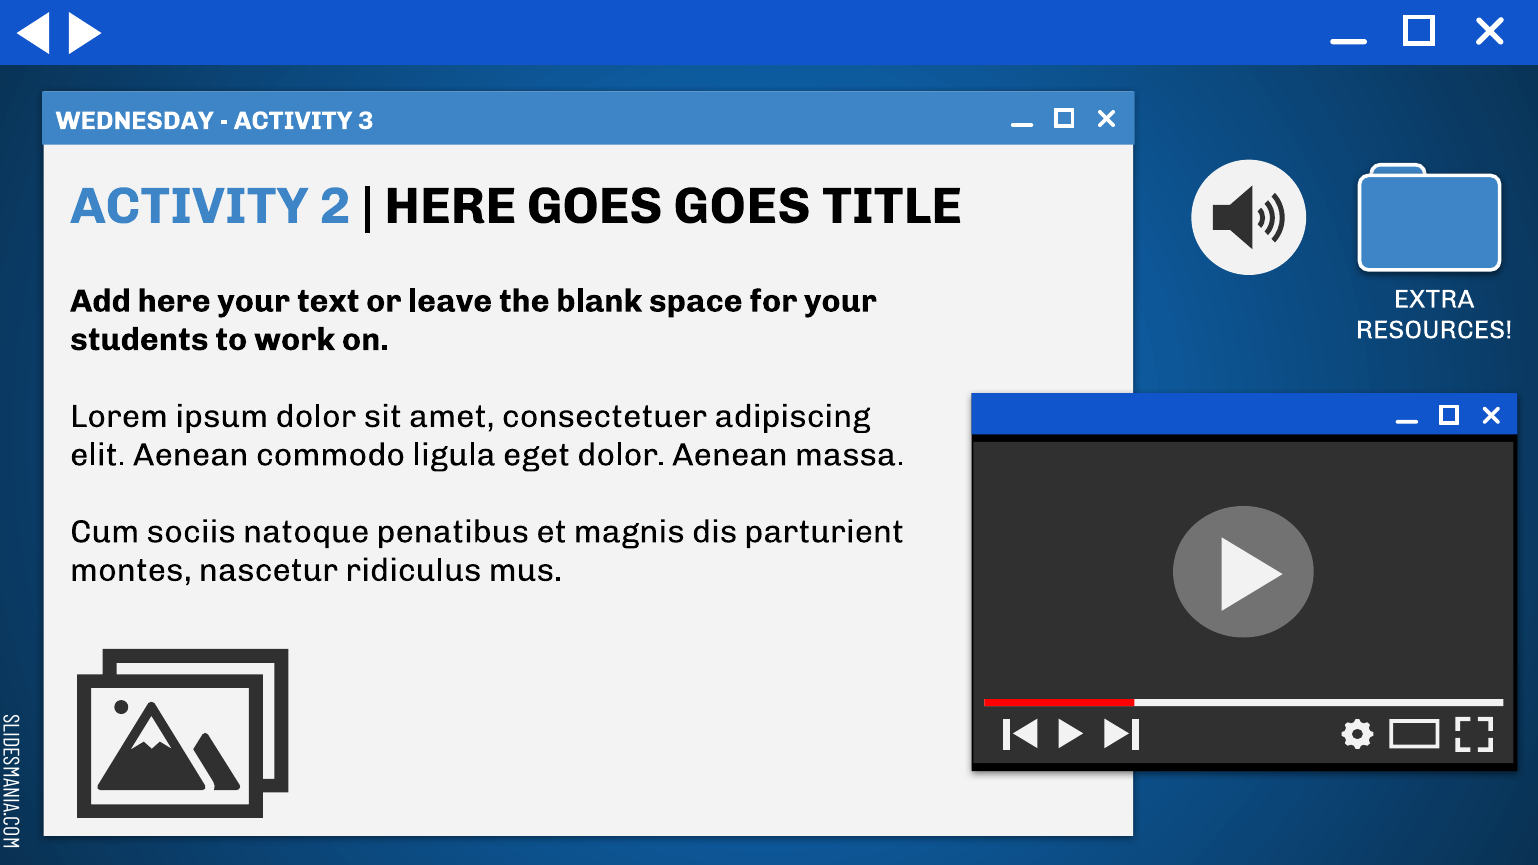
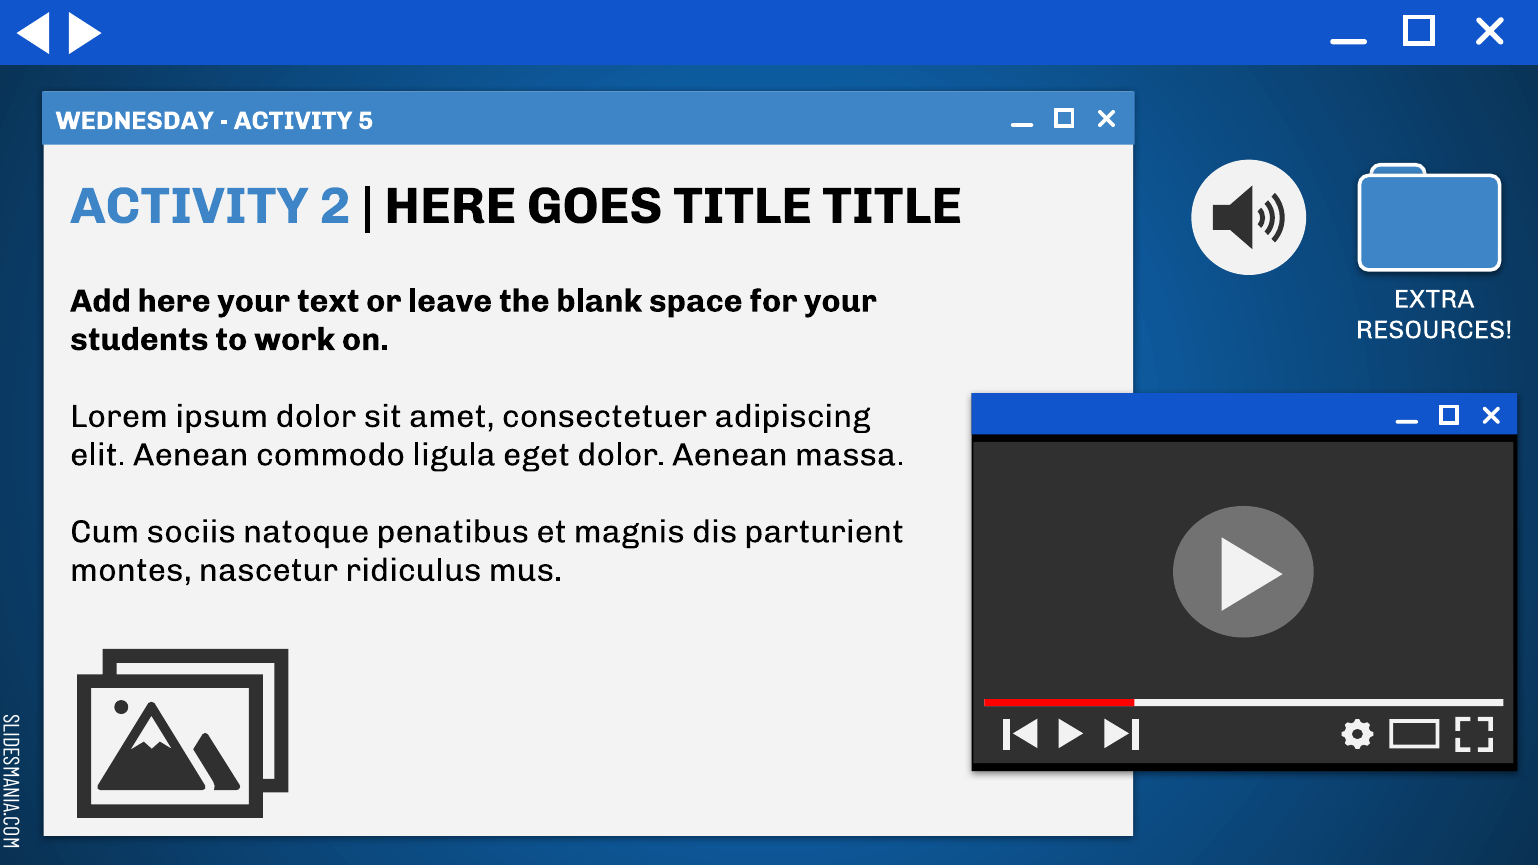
3: 3 -> 5 (366, 121)
GOES GOES: GOES -> TITLE (742, 206)
